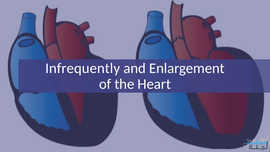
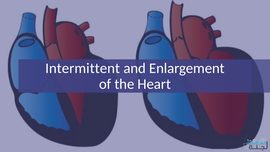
Infrequently: Infrequently -> Intermittent (83, 68)
